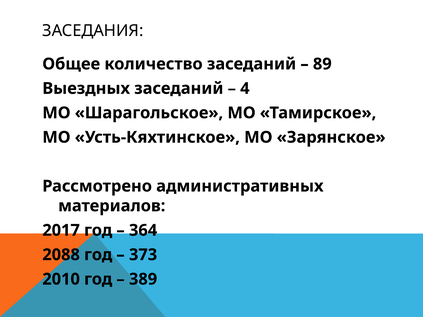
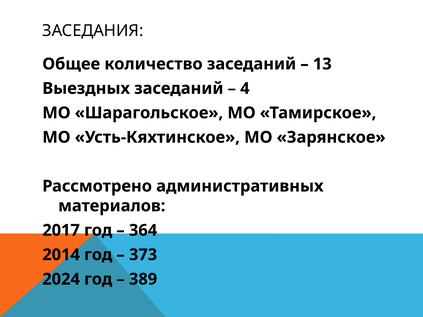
89: 89 -> 13 (322, 64)
2088: 2088 -> 2014 (61, 255)
2010: 2010 -> 2024 (61, 279)
